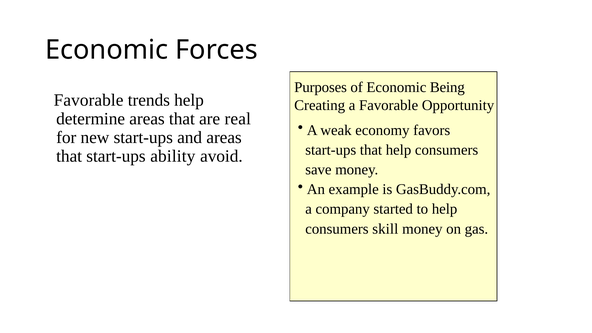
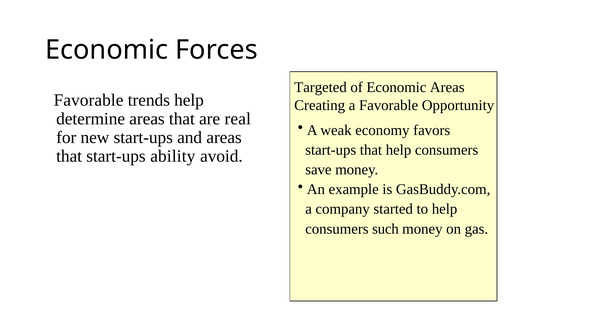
Purposes: Purposes -> Targeted (321, 87)
Economic Being: Being -> Areas (447, 87)
skill: skill -> such (385, 229)
